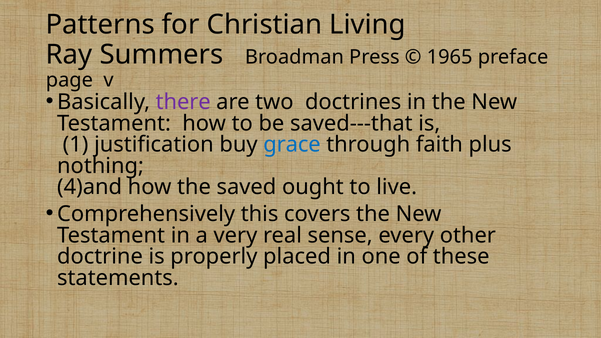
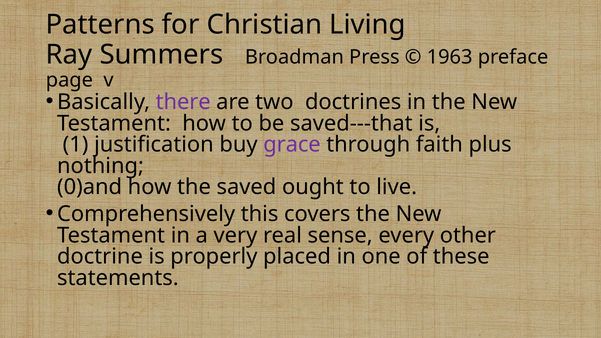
1965: 1965 -> 1963 (450, 57)
grace colour: blue -> purple (292, 145)
4)and: 4)and -> 0)and (90, 187)
